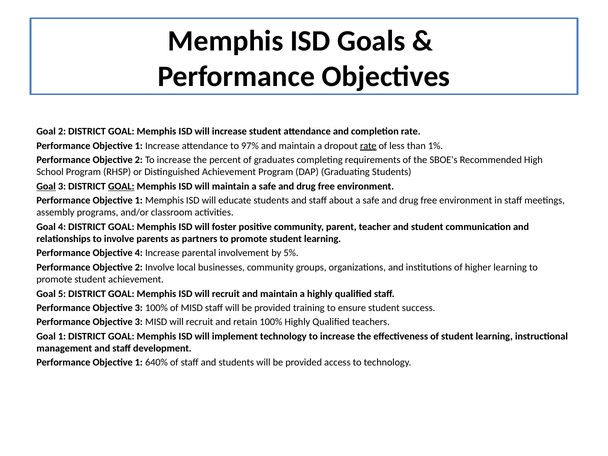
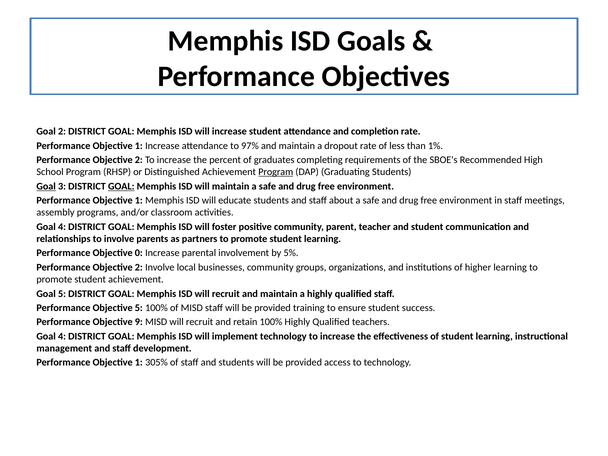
rate underline: present -> none (368, 146)
Program underline: none -> present (276, 172)
Objective 4: 4 -> 0 (139, 253)
3: 3 -> 5 (139, 308)
3: 3 -> 9 (139, 322)
1: 1 -> 4 (62, 336)
640%: 640% -> 305% (156, 363)
